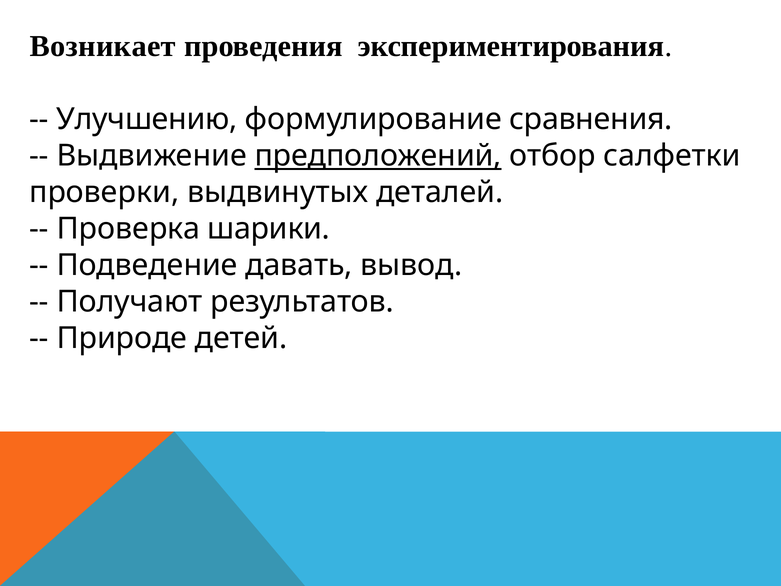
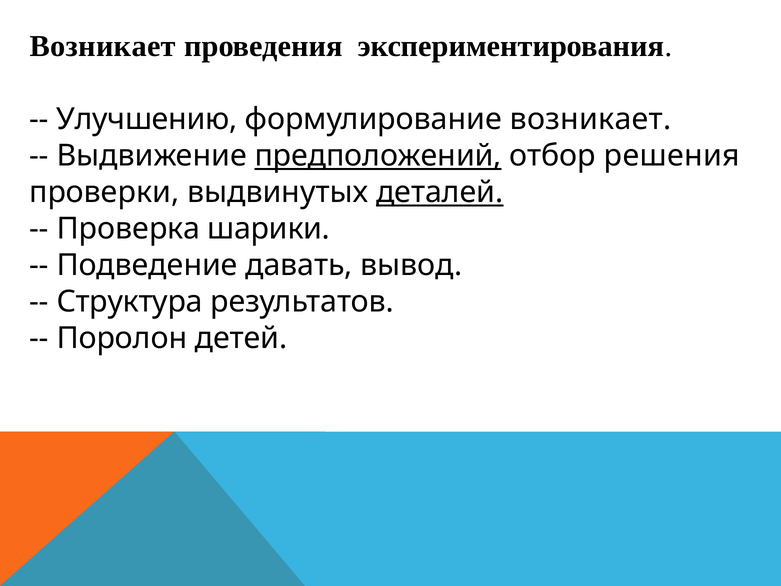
формулирование сравнения: сравнения -> возникает (591, 119)
салфетки: салфетки -> решения (672, 156)
деталей underline: none -> present (440, 192)
Получают: Получают -> Структура (130, 302)
Природе: Природе -> Поролон (122, 338)
